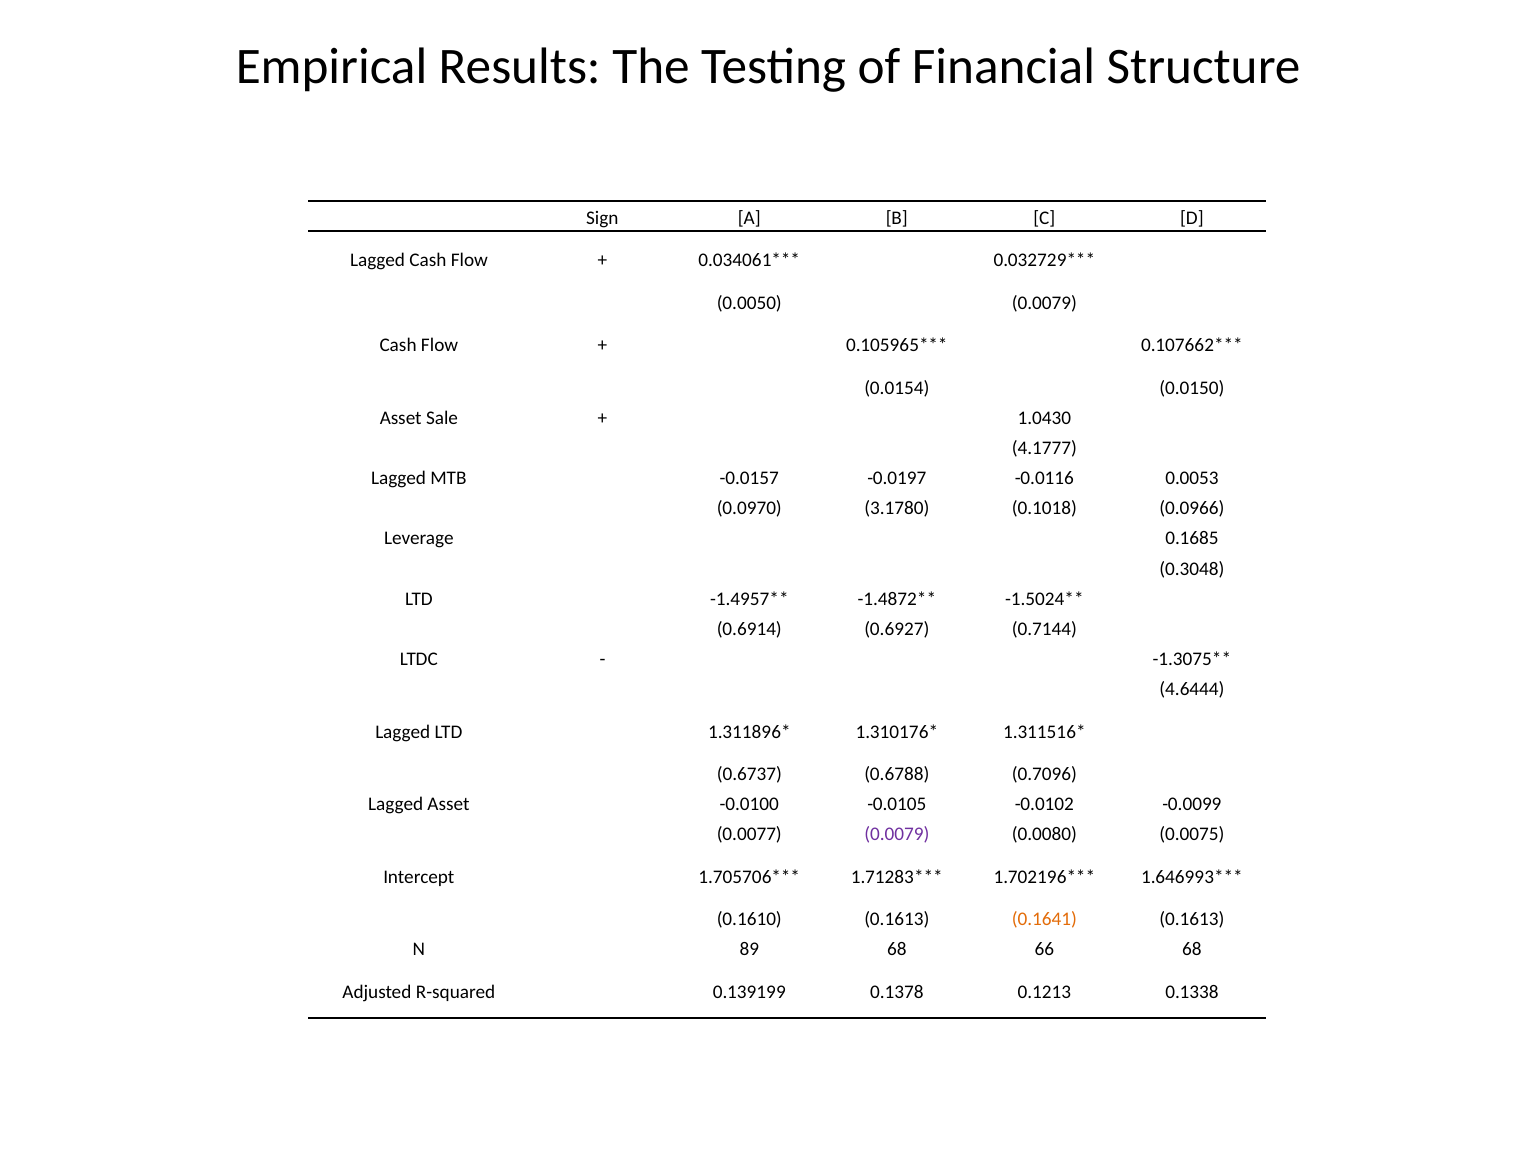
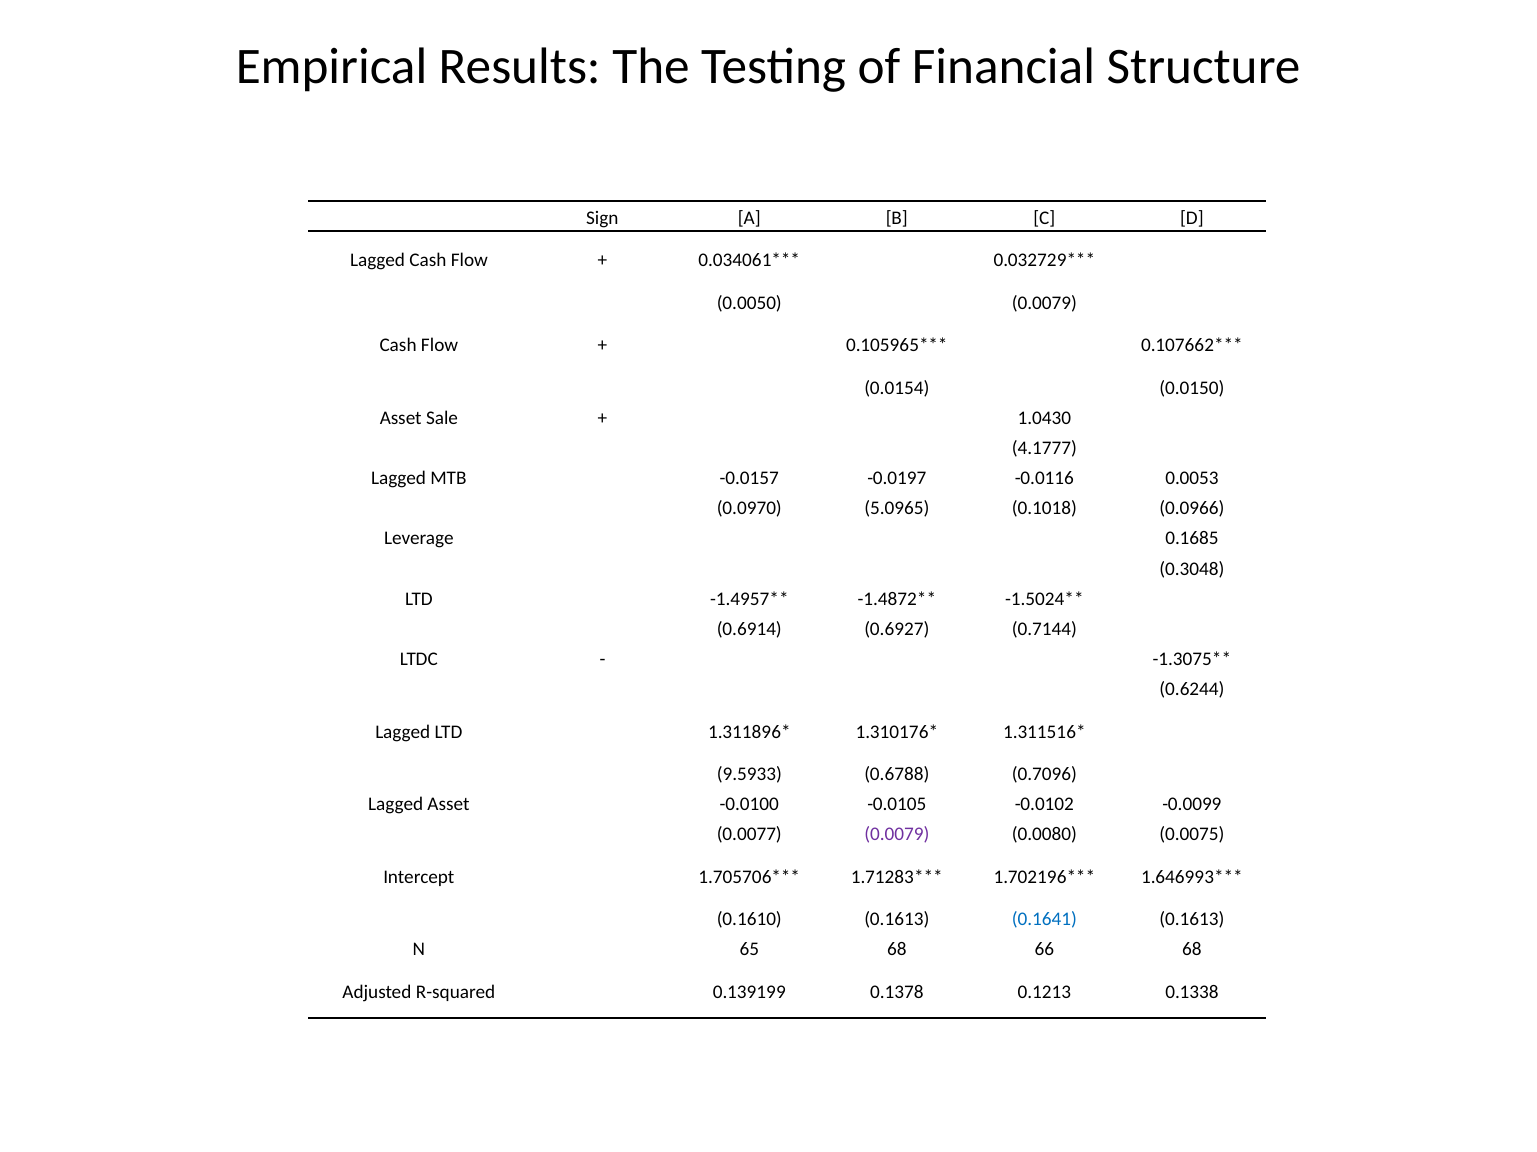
3.1780: 3.1780 -> 5.0965 (897, 509)
4.6444: 4.6444 -> 0.6244 (1192, 690)
0.6737: 0.6737 -> 9.5933 (749, 775)
0.1641 colour: orange -> blue (1044, 920)
89: 89 -> 65 (749, 950)
